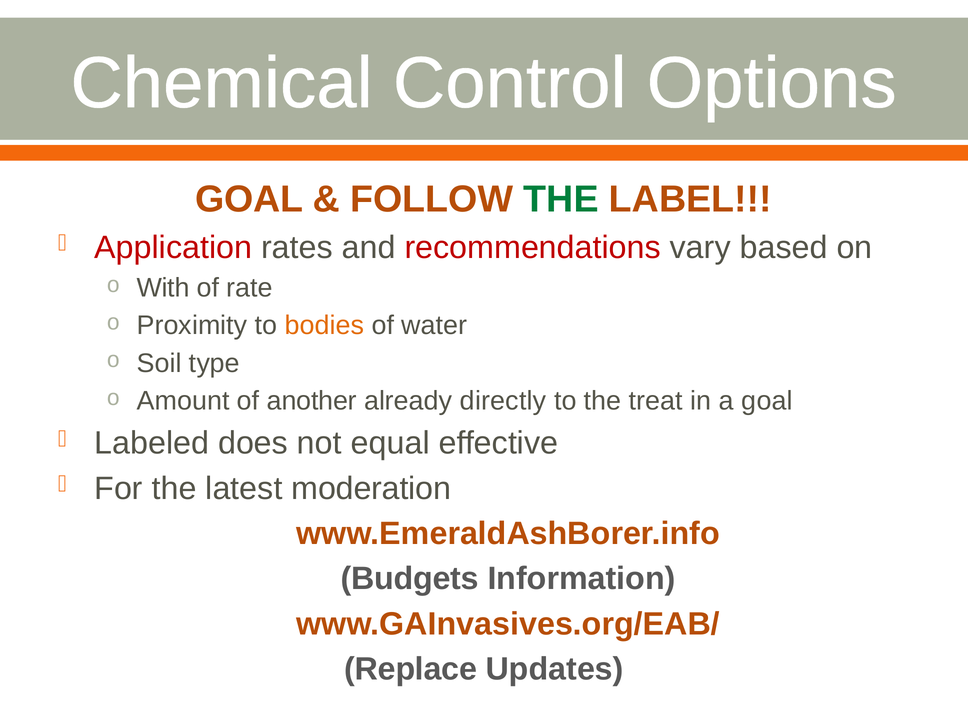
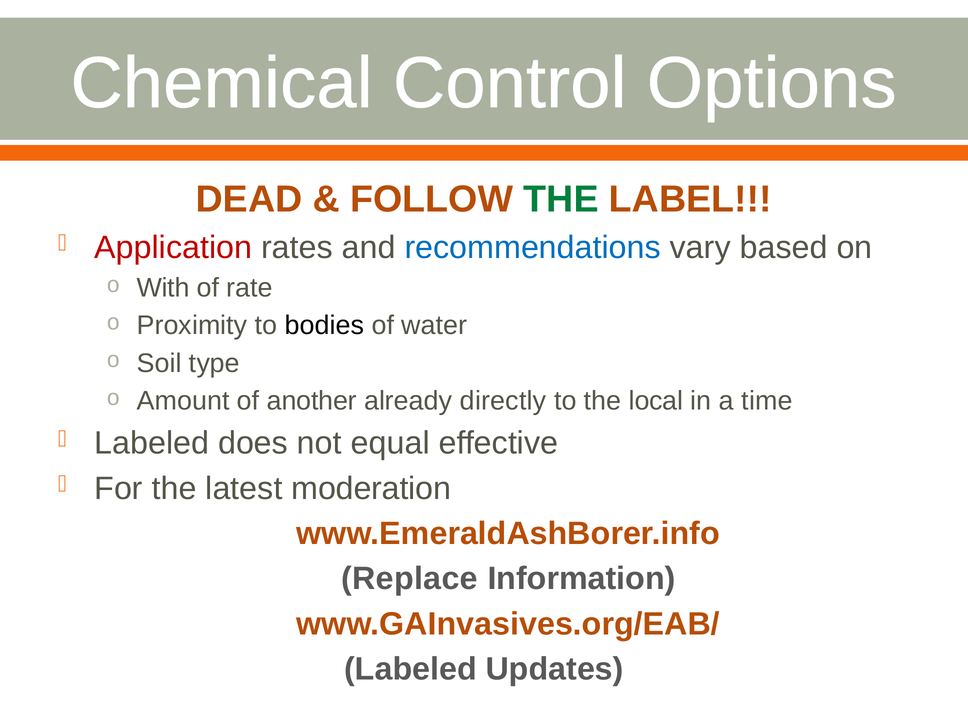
GOAL: GOAL -> DEAD (249, 199)
recommendations colour: red -> blue (533, 247)
bodies colour: orange -> black (324, 326)
treat: treat -> local (656, 401)
a goal: goal -> time (767, 401)
Budgets: Budgets -> Replace (409, 579)
Replace: Replace -> Labeled (411, 669)
